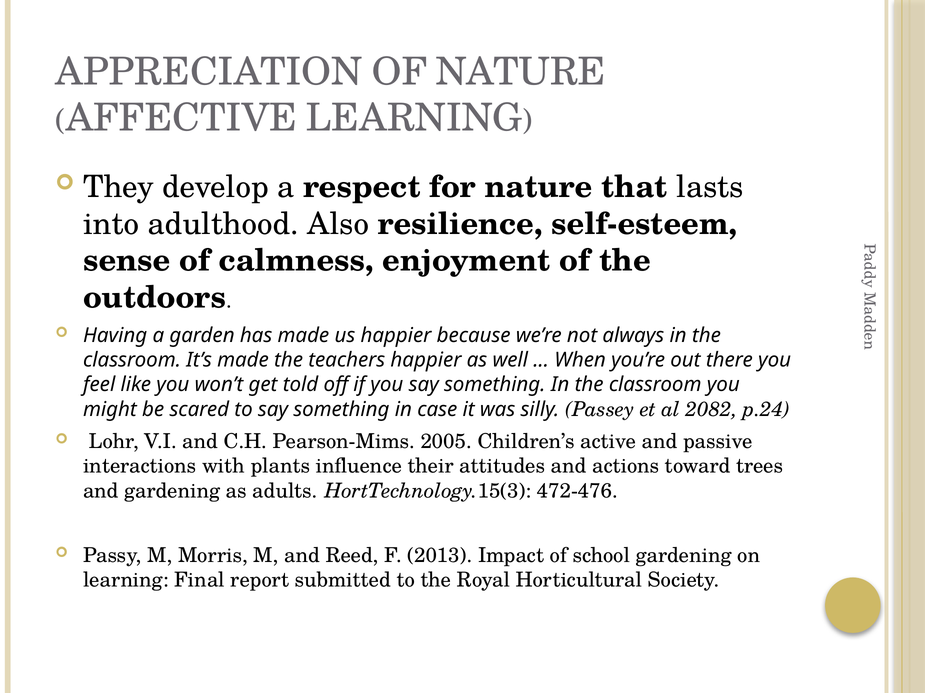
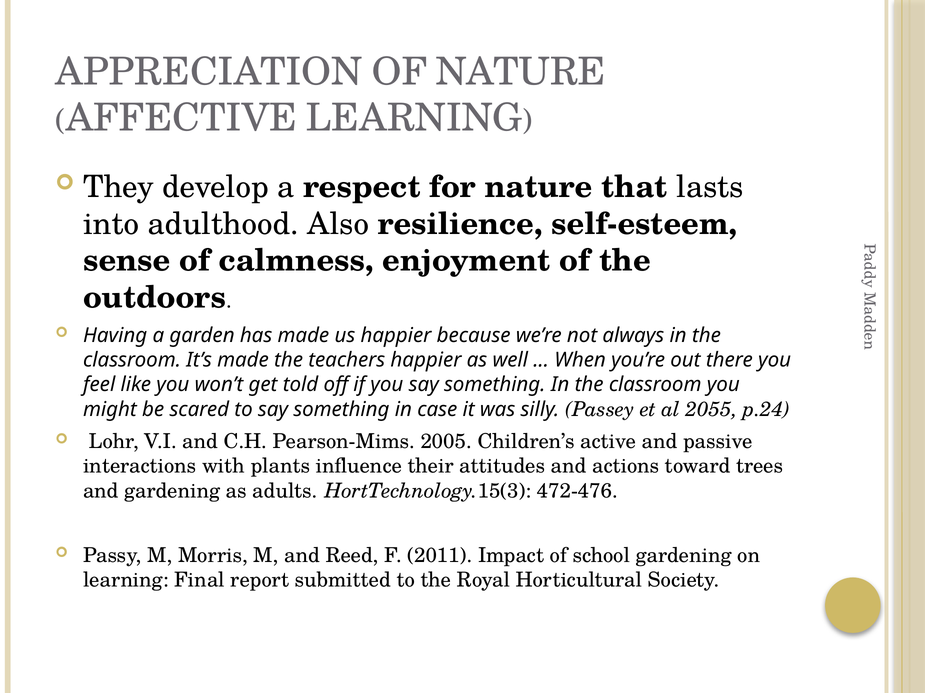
2082: 2082 -> 2055 (712, 410)
2013: 2013 -> 2011 (440, 556)
